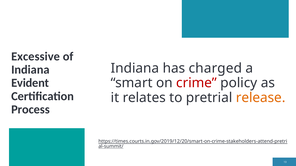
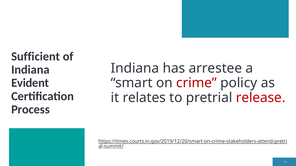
Excessive: Excessive -> Sufficient (36, 57)
charged: charged -> arrestee (215, 68)
release colour: orange -> red (261, 98)
